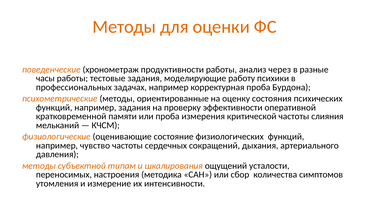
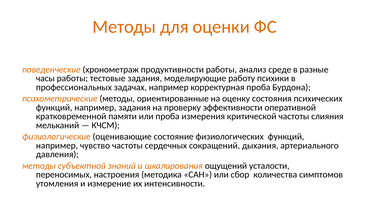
через: через -> среде (280, 70)
типам: типам -> знаний (122, 166)
